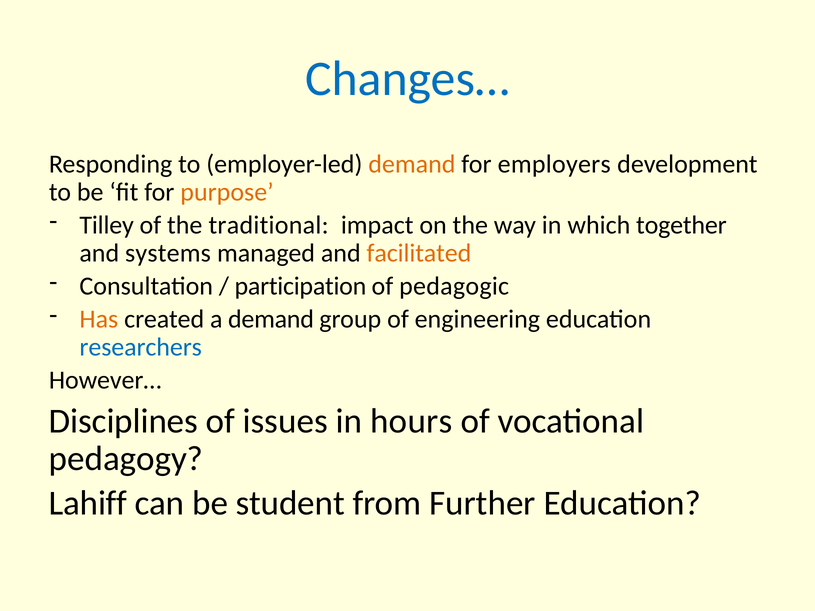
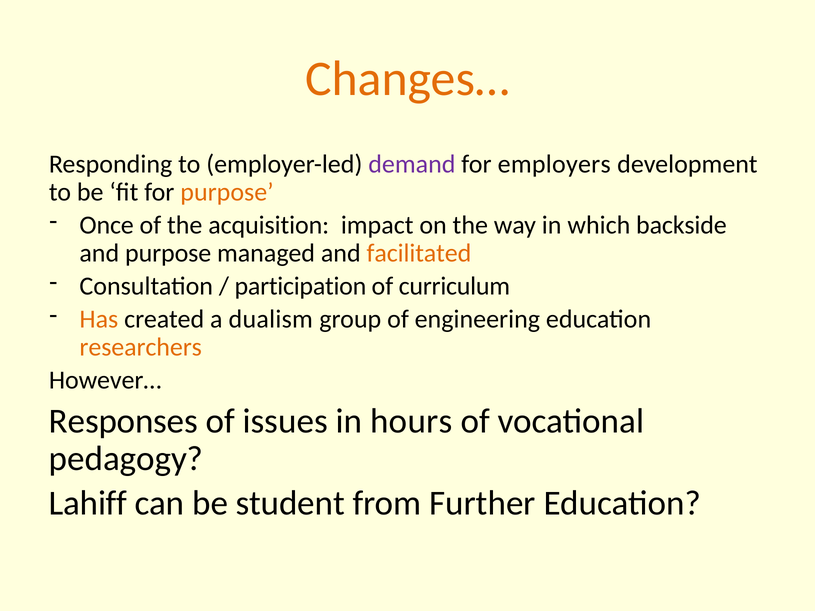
Changes… colour: blue -> orange (407, 79)
demand colour: orange -> purple (412, 164)
Tilley: Tilley -> Once (107, 225)
traditional: traditional -> acquisition (269, 225)
together: together -> backside (681, 225)
and systems: systems -> purpose (168, 253)
pedagogic: pedagogic -> curriculum (454, 286)
a demand: demand -> dualism (271, 319)
researchers colour: blue -> orange (141, 347)
Disciplines: Disciplines -> Responses (123, 421)
